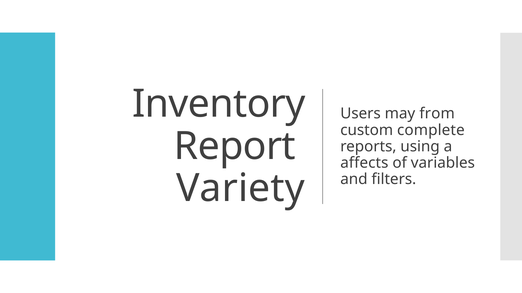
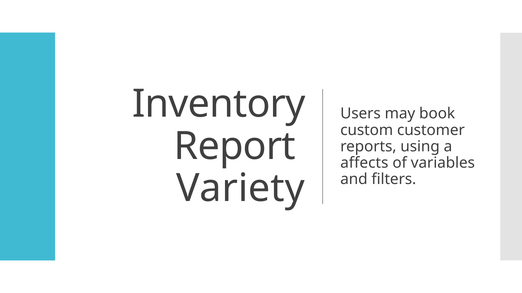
from: from -> book (437, 114)
complete: complete -> customer (431, 130)
